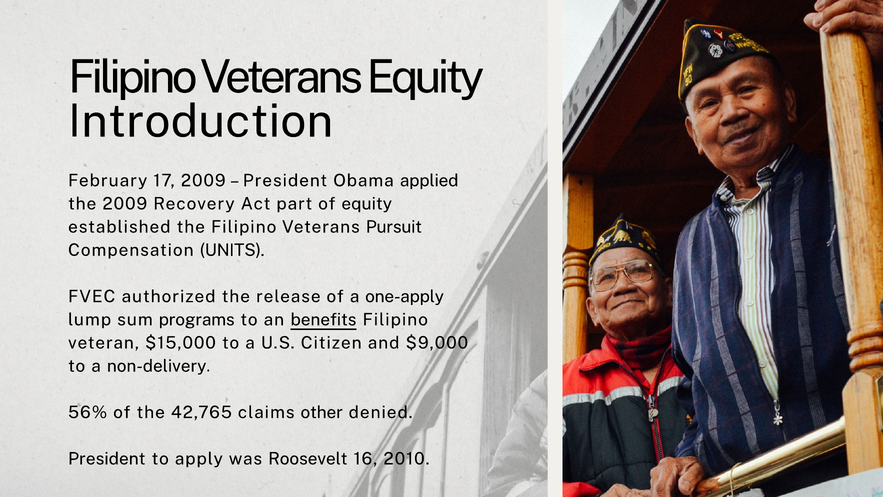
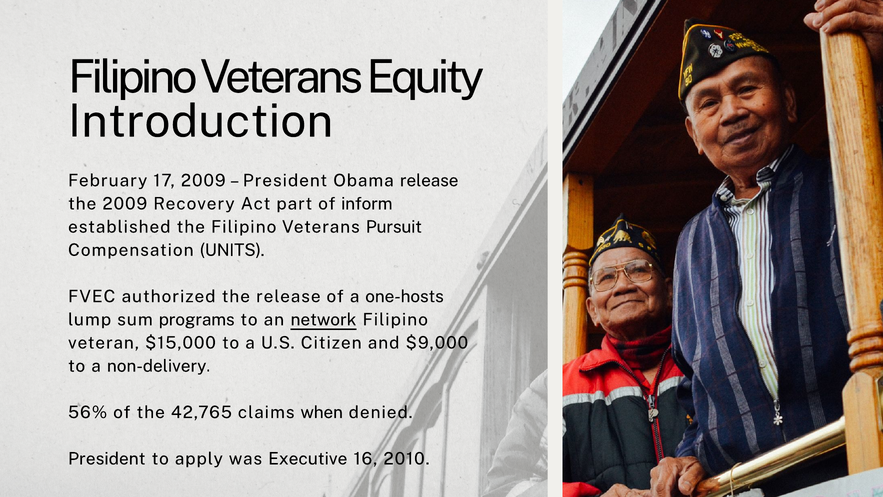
Obama applied: applied -> release (429, 180)
of equity: equity -> inform (367, 204)
one-apply: one-apply -> one-hosts (405, 296)
benefits: benefits -> network (323, 319)
other: other -> when (322, 412)
Roosevelt: Roosevelt -> Executive (308, 459)
